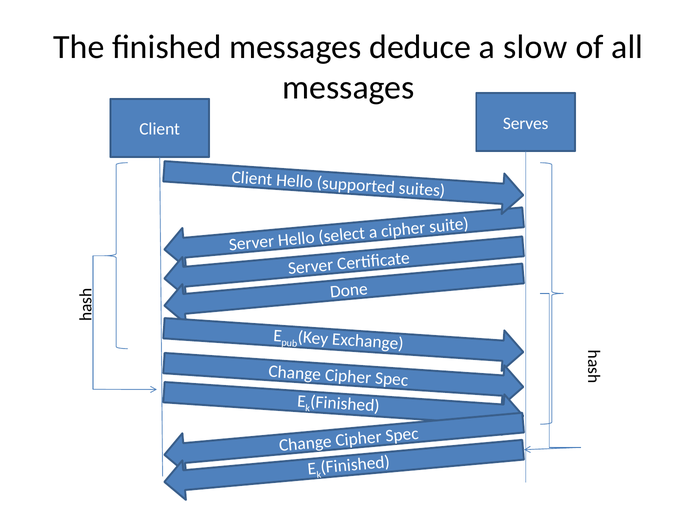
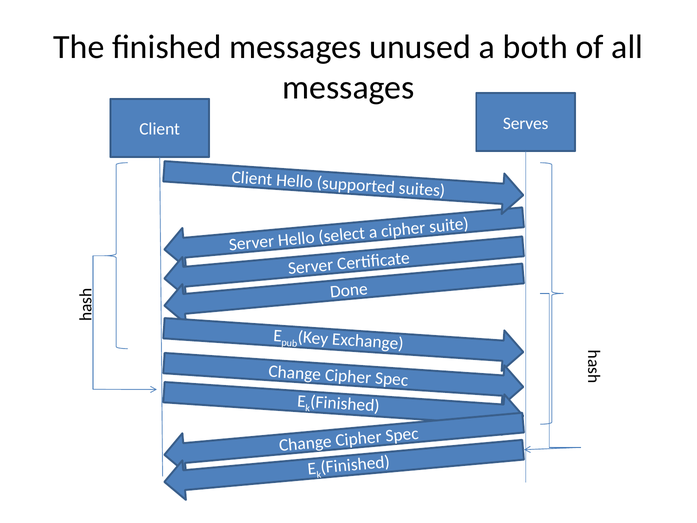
deduce: deduce -> unused (420, 47)
slow: slow -> both (535, 47)
